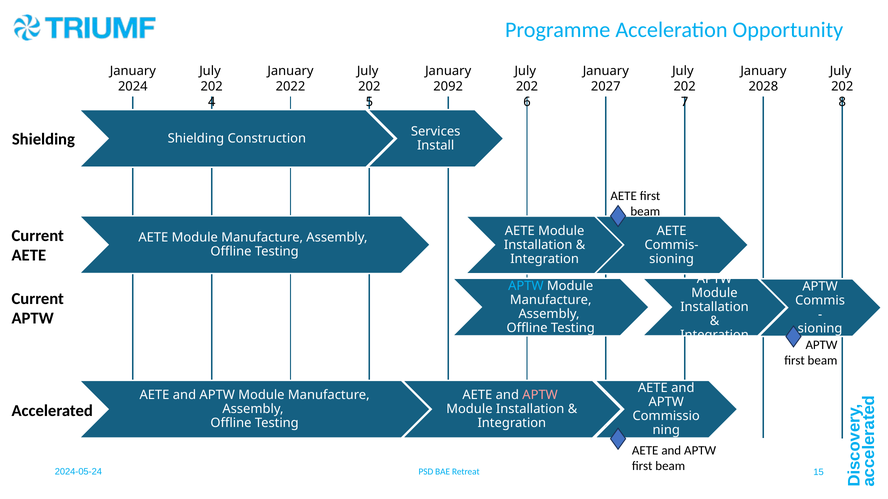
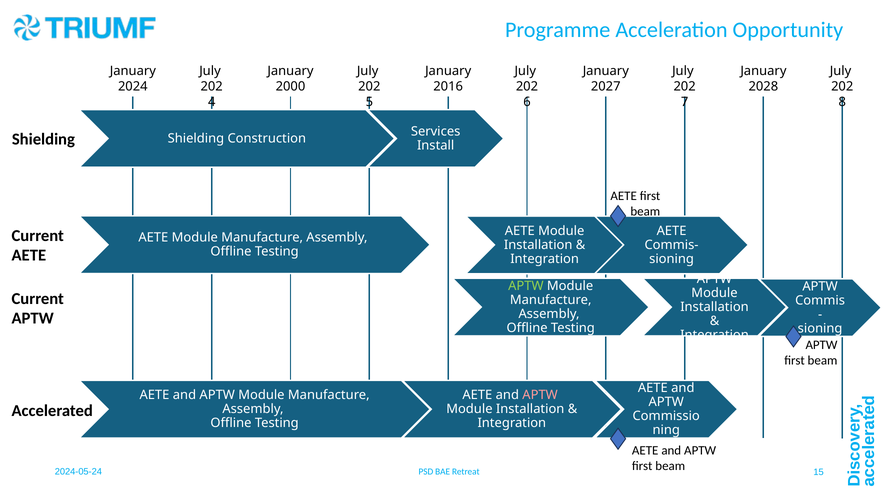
2022: 2022 -> 2000 (290, 86)
2092: 2092 -> 2016 (448, 86)
APTW colour: light blue -> light green (526, 286)
